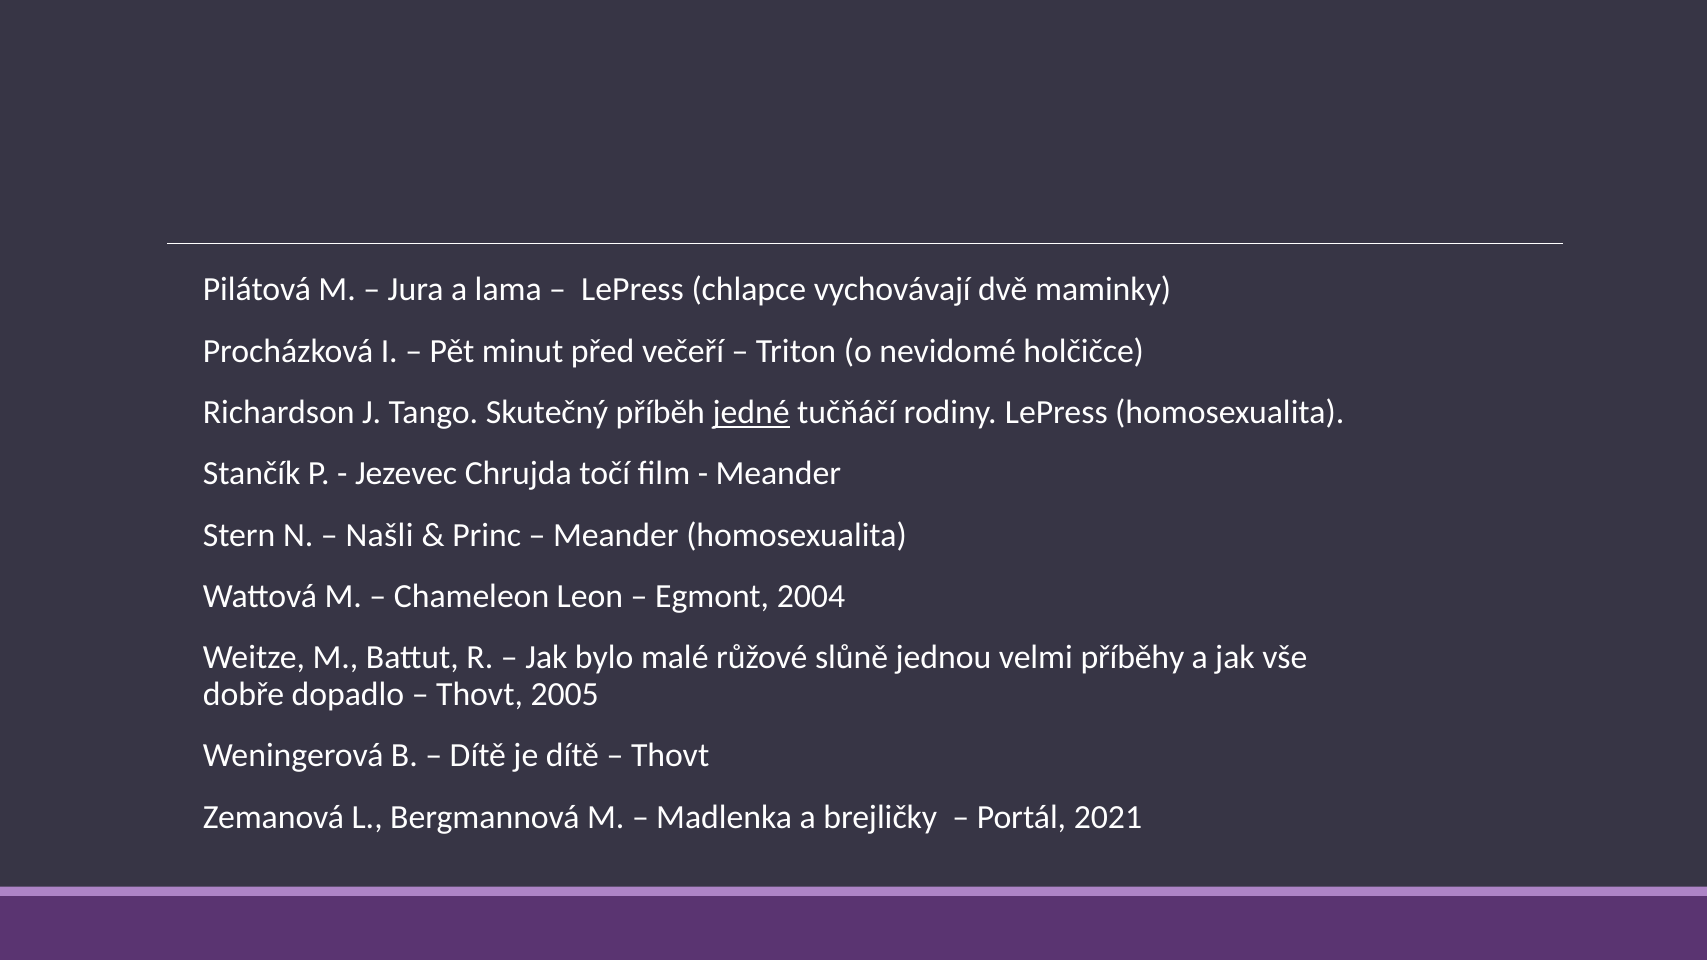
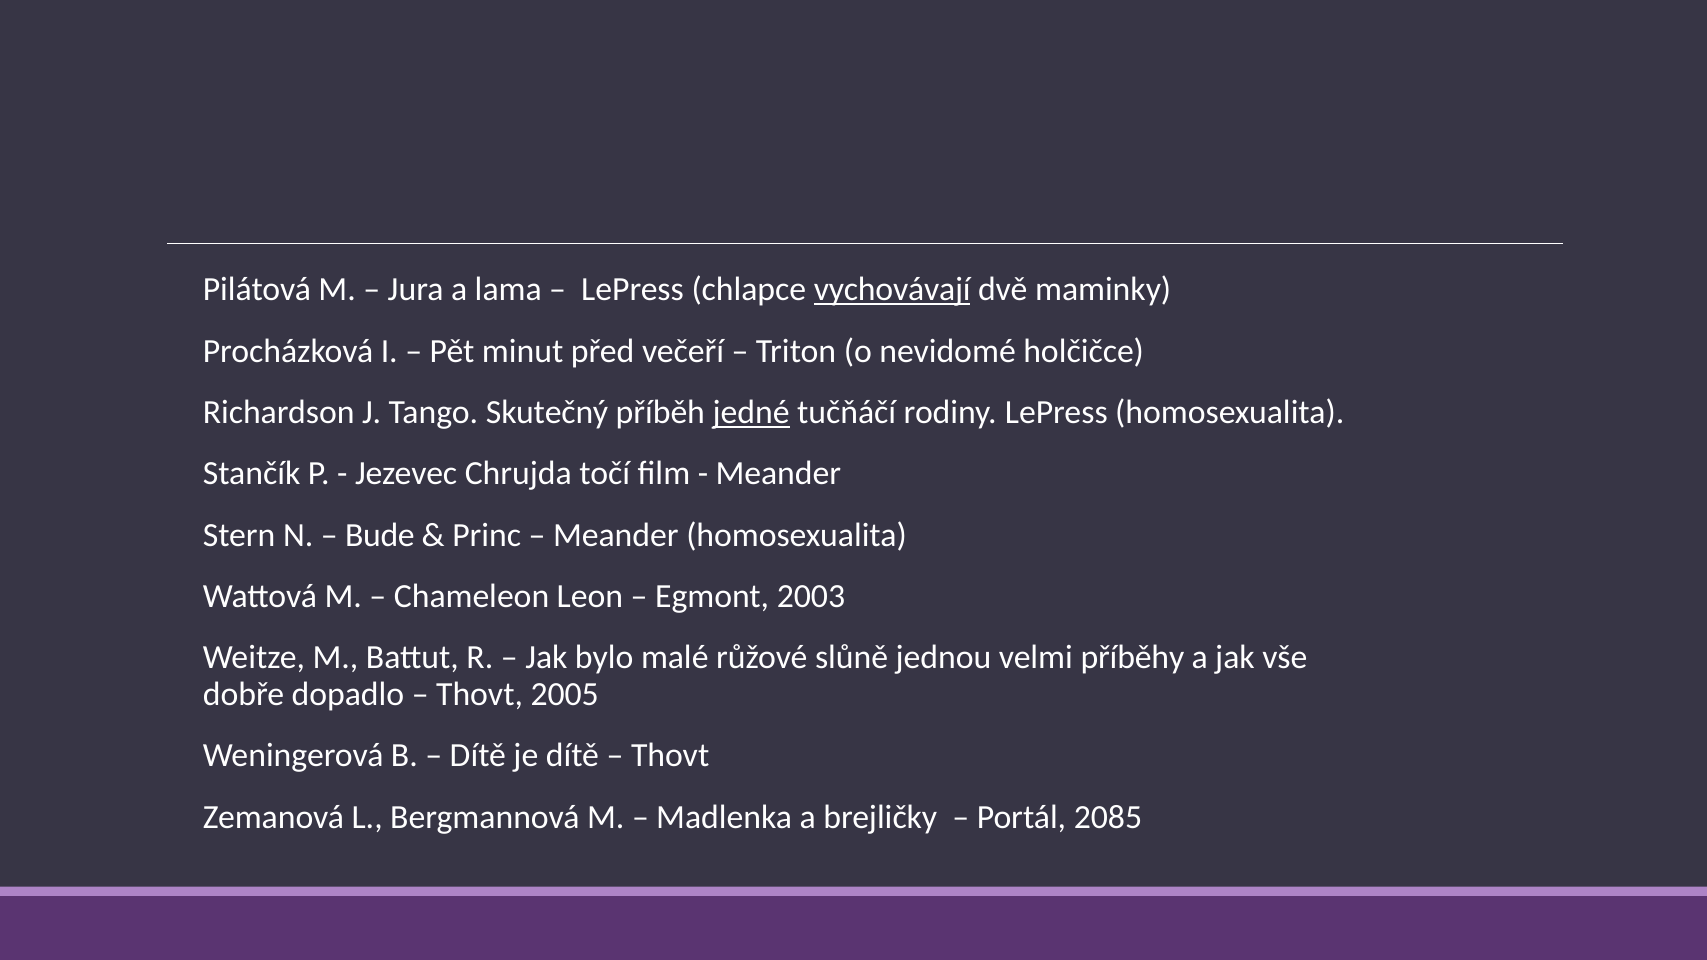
vychovávají underline: none -> present (892, 290)
Našli: Našli -> Bude (380, 535)
2004: 2004 -> 2003 (811, 597)
2021: 2021 -> 2085 (1108, 817)
